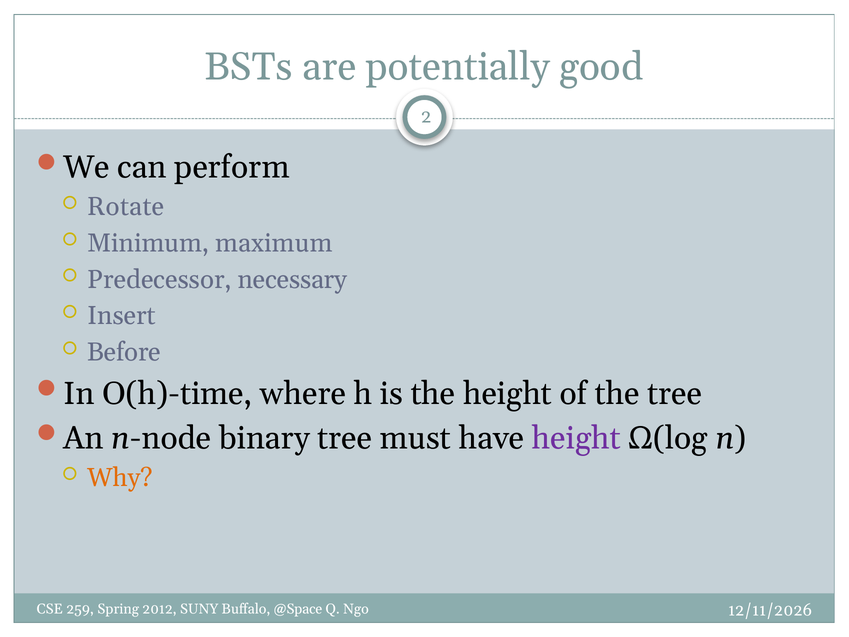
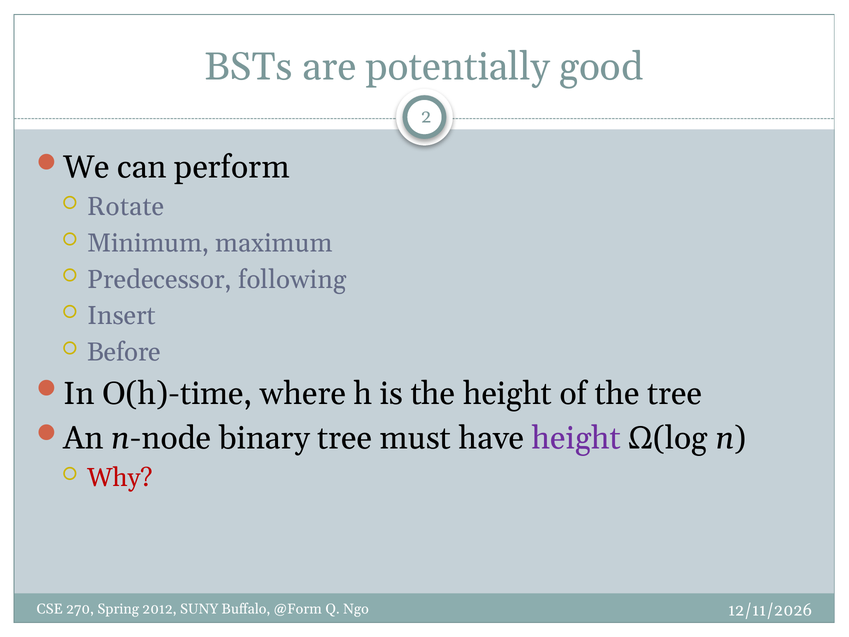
necessary: necessary -> following (292, 279)
Why colour: orange -> red (120, 478)
259: 259 -> 270 (80, 609)
@Space: @Space -> @Form (298, 609)
